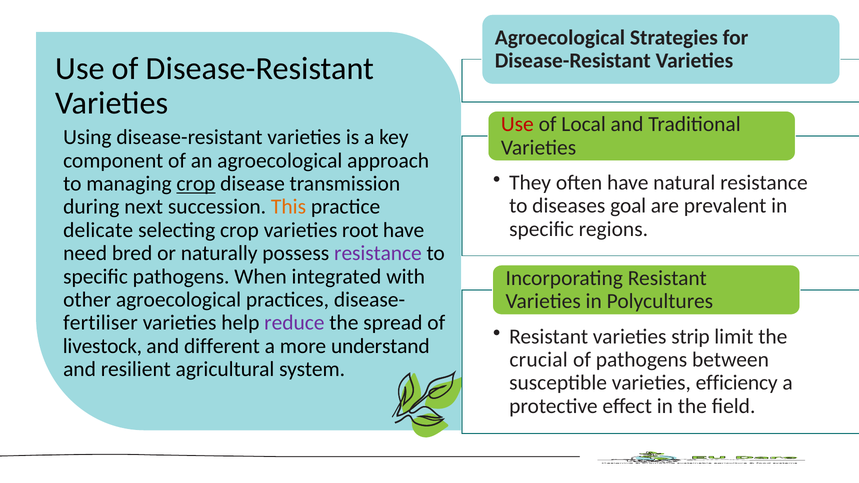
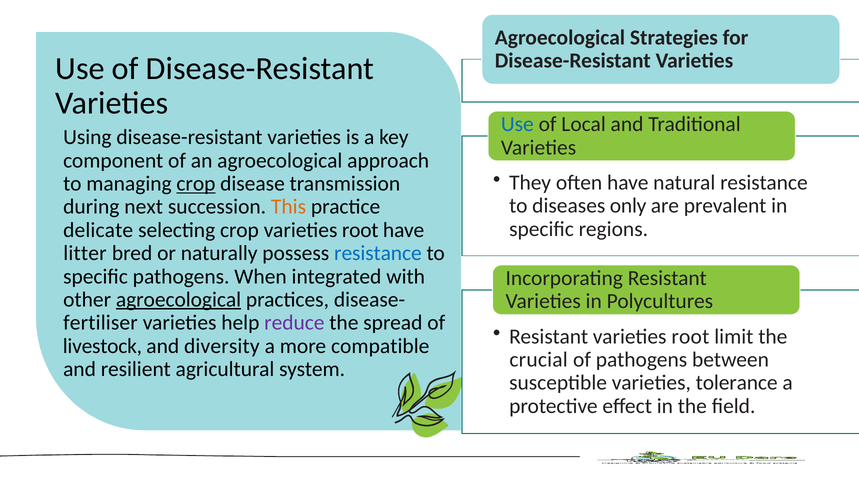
Use colour: red -> blue (517, 124)
goal: goal -> only (628, 206)
need: need -> litter (85, 253)
resistance colour: purple -> blue (378, 253)
agroecological underline: none -> present (178, 300)
Resistant varieties strip: strip -> root (690, 337)
different: different -> diversity (222, 346)
understand: understand -> compatible (380, 346)
efficiency: efficiency -> tolerance (737, 383)
